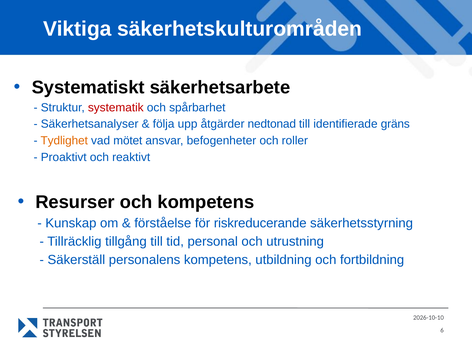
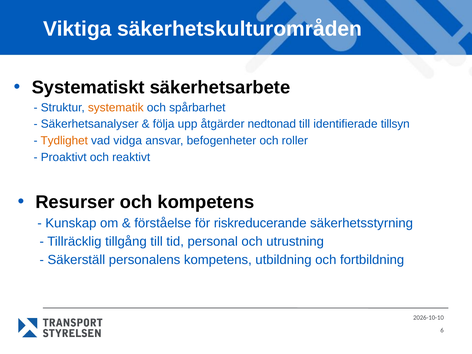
systematik colour: red -> orange (116, 108)
gräns: gräns -> tillsyn (395, 124)
mötet: mötet -> vidga (128, 141)
